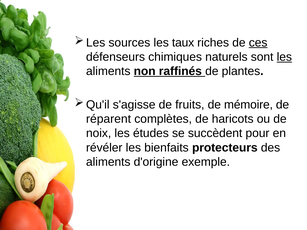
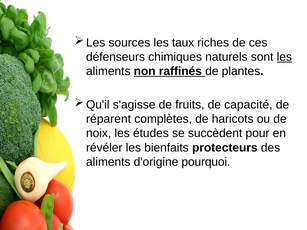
ces underline: present -> none (258, 43)
mémoire: mémoire -> capacité (248, 105)
exemple: exemple -> pourquoi (206, 162)
